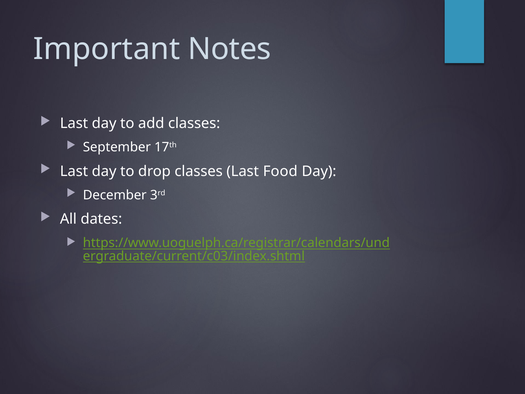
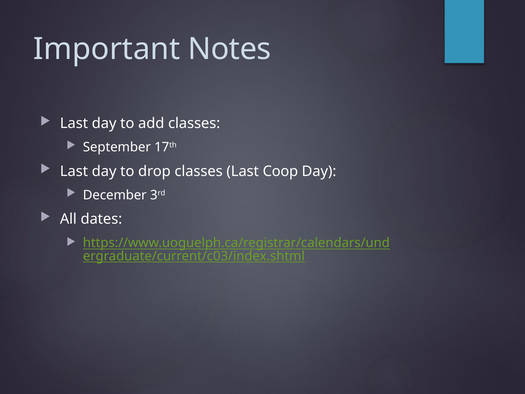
Food: Food -> Coop (280, 171)
